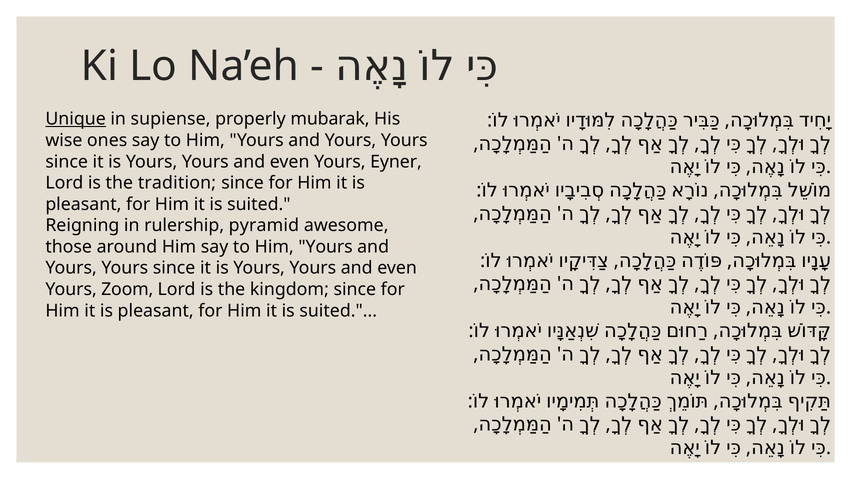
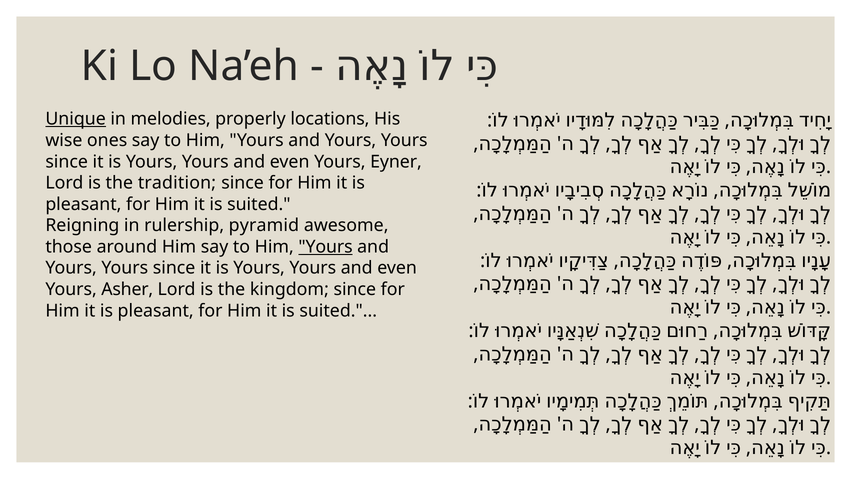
supiense: supiense -> melodies (171, 119)
mubarak: mubarak -> locations (330, 119)
Yours underline: none -> present (326, 247)
Zoom: Zoom -> Asher (127, 289)
